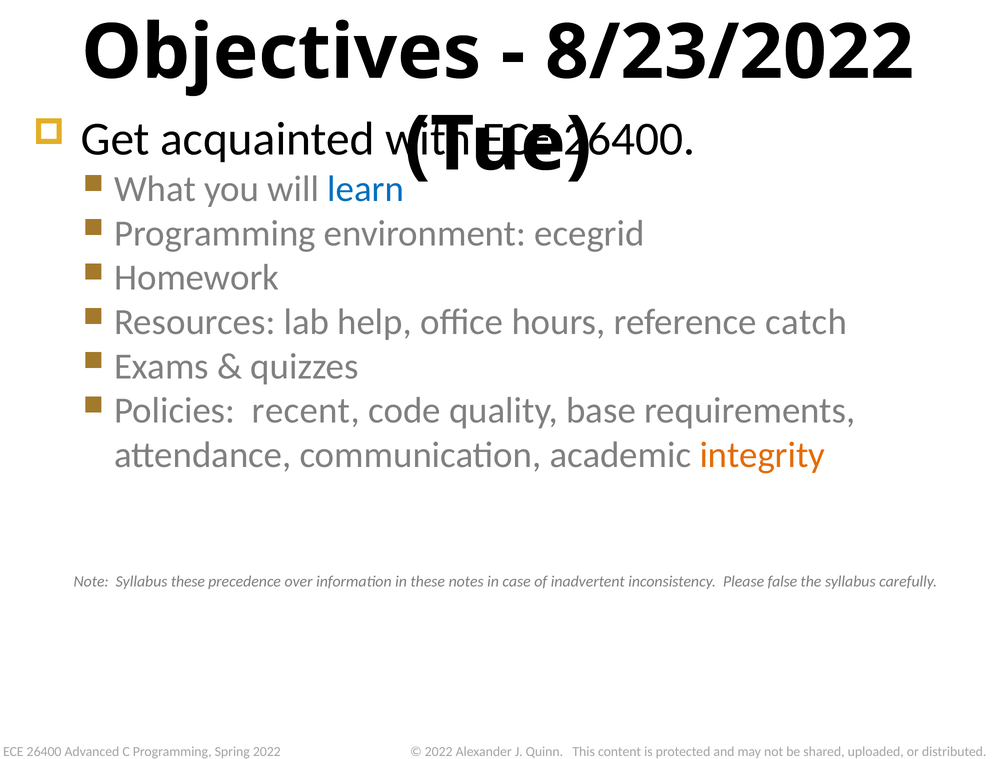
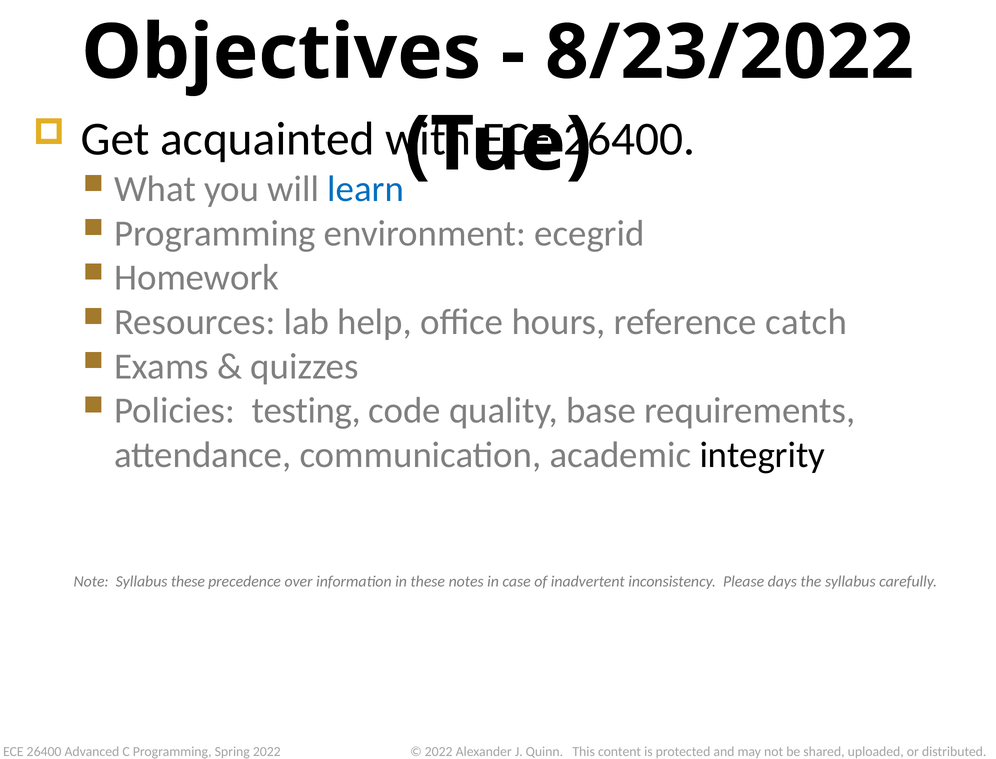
recent: recent -> testing (306, 411)
integrity colour: orange -> black (762, 455)
false: false -> days (782, 581)
